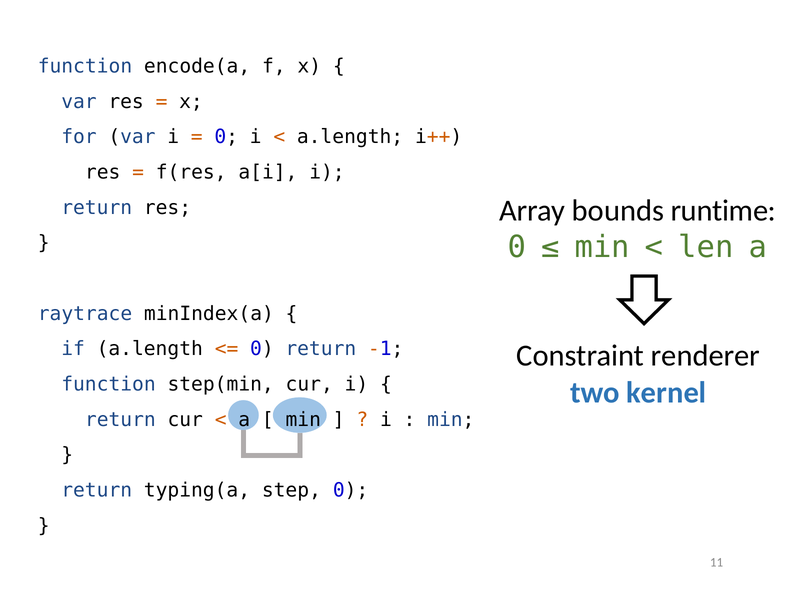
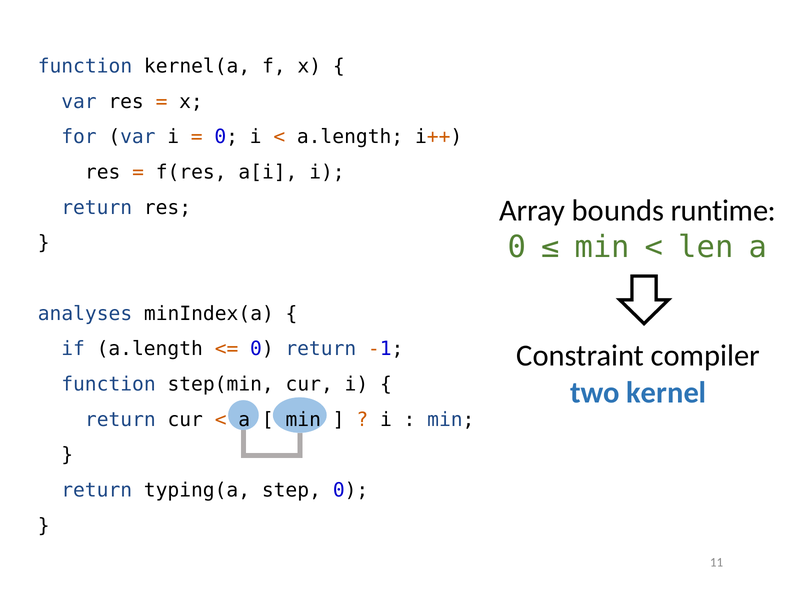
encode(a: encode(a -> kernel(a (197, 66)
raytrace: raytrace -> analyses (85, 313)
renderer: renderer -> compiler (705, 356)
